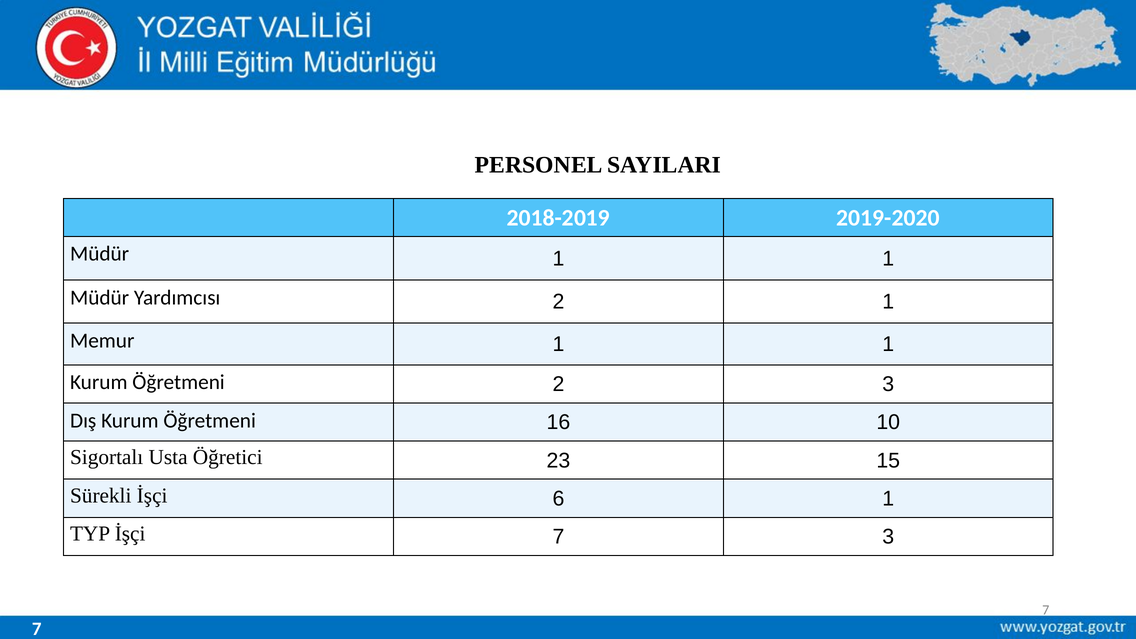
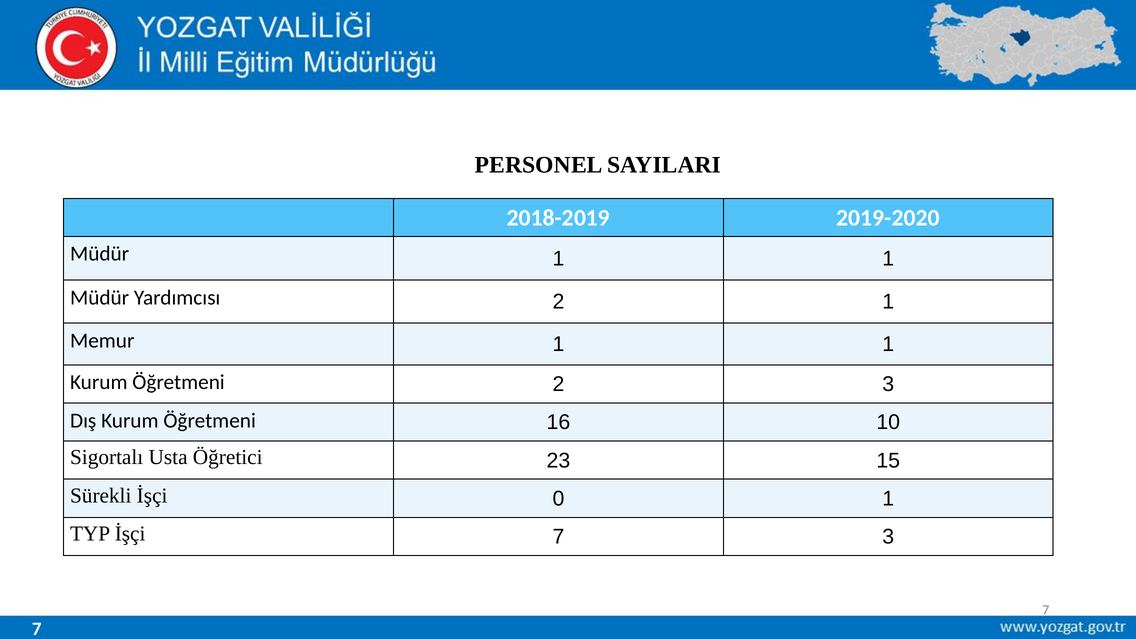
6: 6 -> 0 (558, 499)
